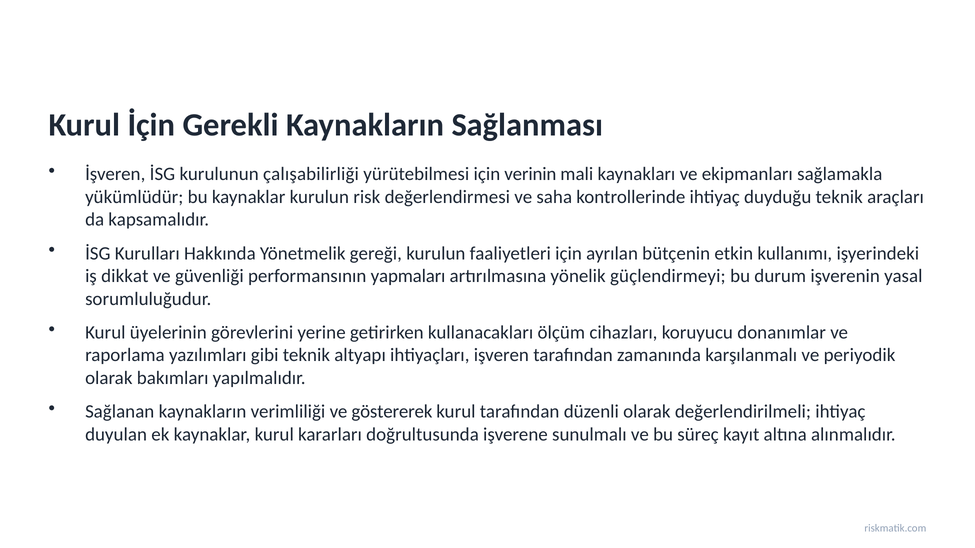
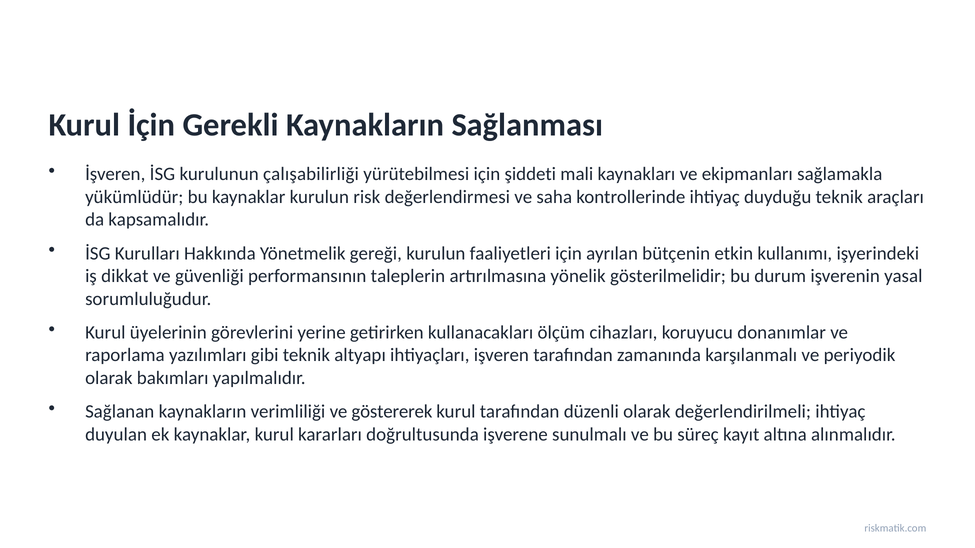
verinin: verinin -> şiddeti (530, 174)
yapmaları: yapmaları -> taleplerin (408, 276)
güçlendirmeyi: güçlendirmeyi -> gösterilmelidir (668, 276)
